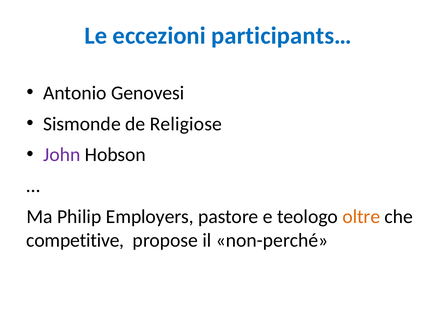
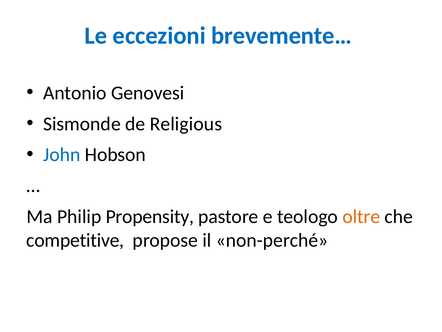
participants…: participants… -> brevemente… (282, 36)
Religiose: Religiose -> Religious (186, 124)
John colour: purple -> blue (62, 155)
Employers: Employers -> Propensity (150, 216)
